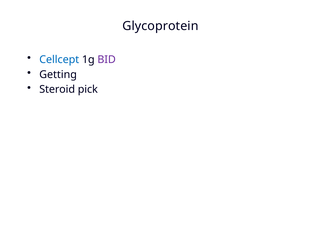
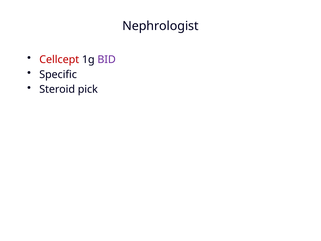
Glycoprotein: Glycoprotein -> Nephrologist (161, 26)
Cellcept colour: blue -> red (59, 59)
Getting: Getting -> Specific (58, 74)
